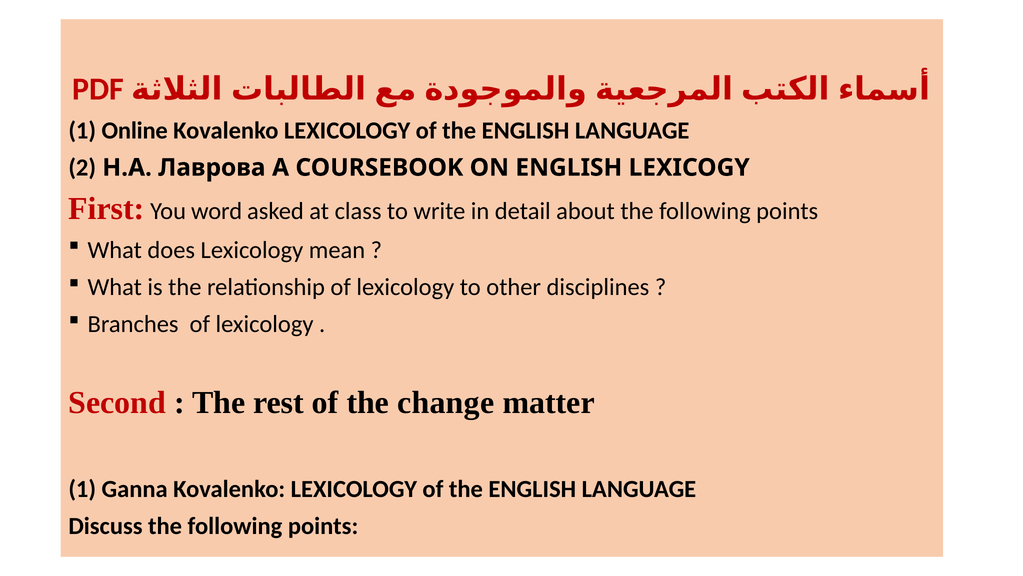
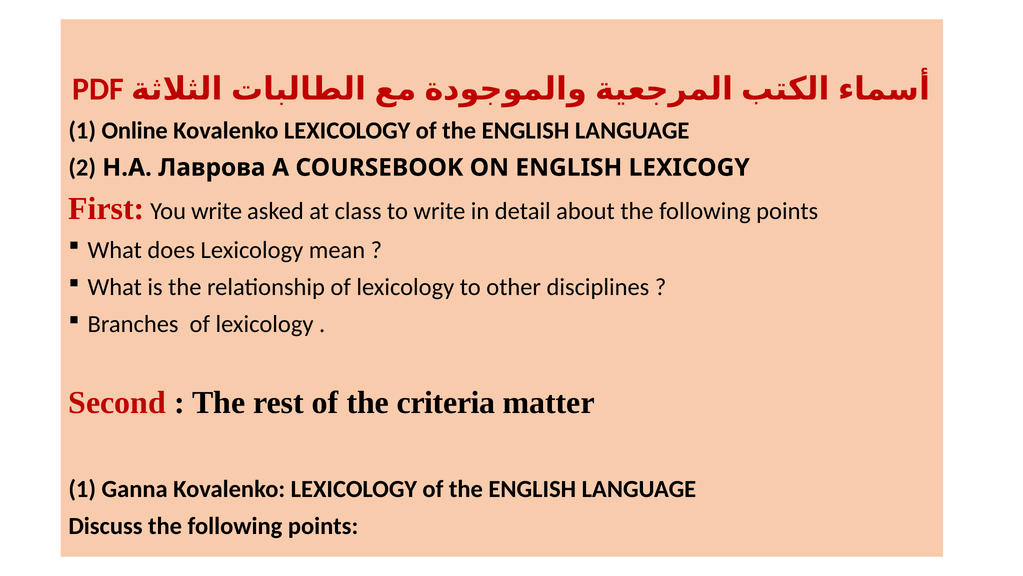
You word: word -> write (217, 211)
change: change -> criteria (446, 402)
